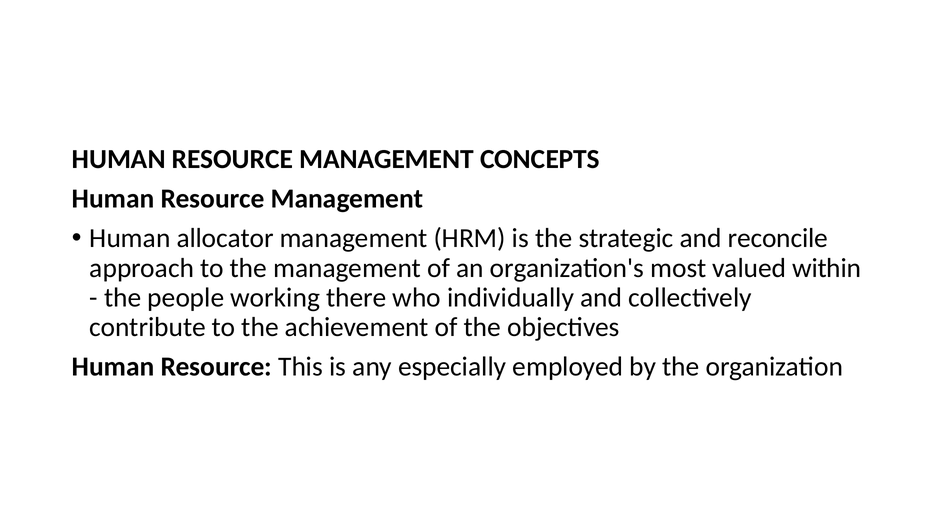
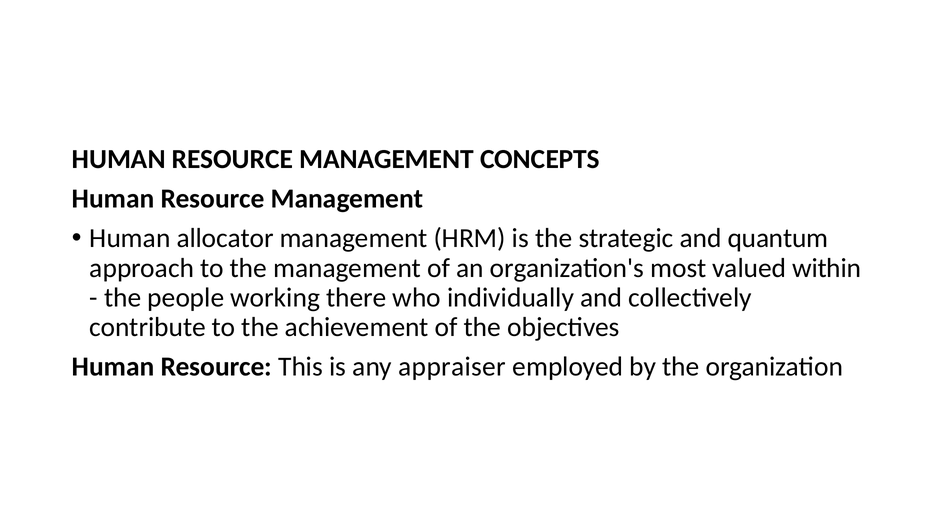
reconcile: reconcile -> quantum (778, 238)
especially: especially -> appraiser (452, 367)
